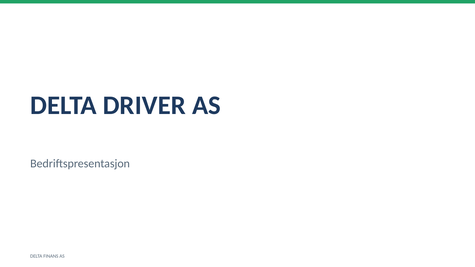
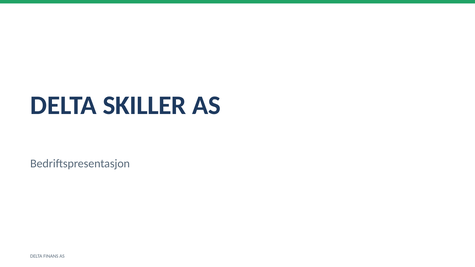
DRIVER: DRIVER -> SKILLER (144, 105)
